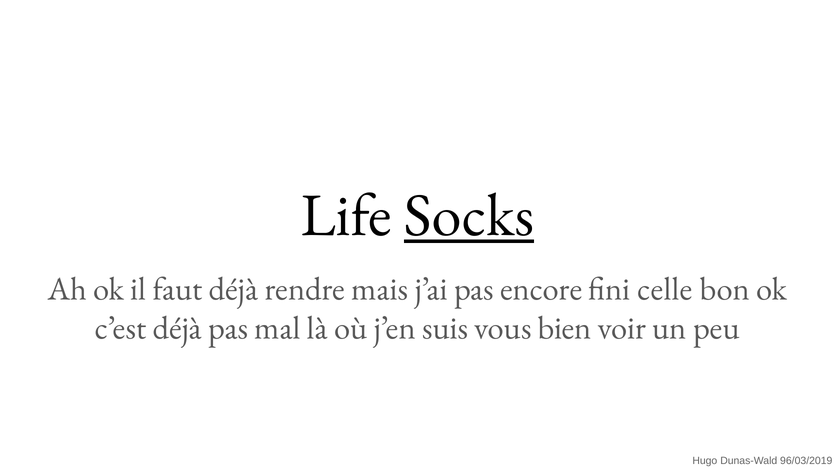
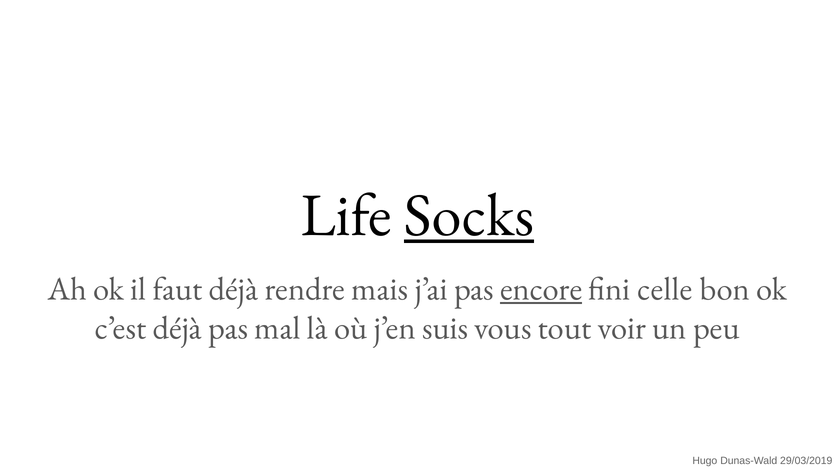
encore underline: none -> present (541, 289)
bien: bien -> tout (565, 328)
96/03/2019: 96/03/2019 -> 29/03/2019 (806, 460)
